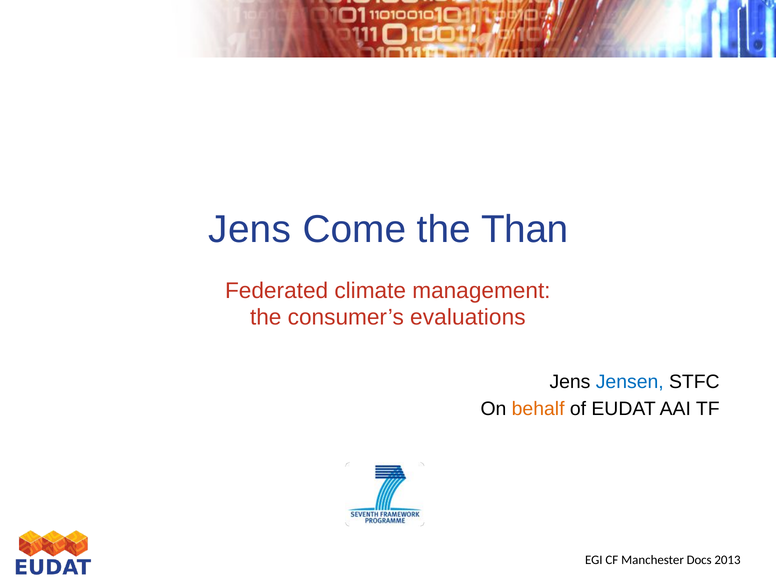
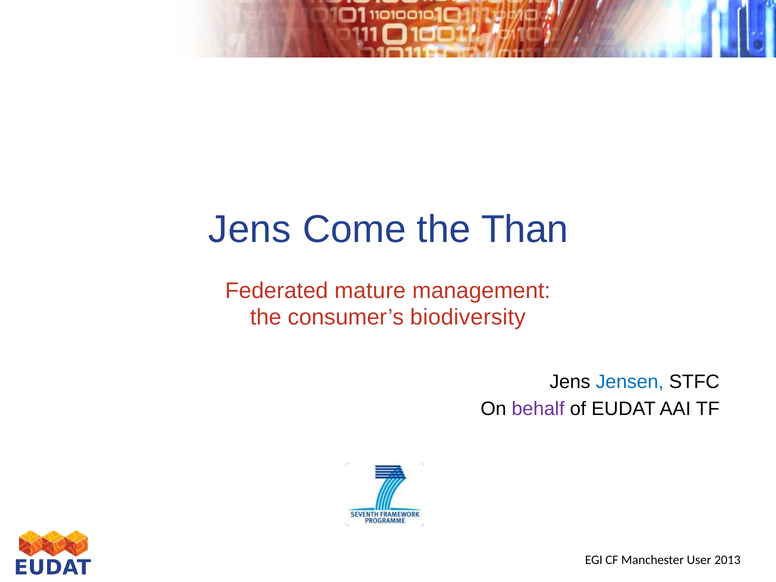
climate: climate -> mature (370, 291)
evaluations: evaluations -> biodiversity (468, 317)
behalf colour: orange -> purple (538, 409)
Docs: Docs -> User (699, 560)
